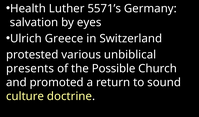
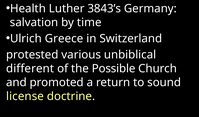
5571’s: 5571’s -> 3843’s (104, 8)
eyes: eyes -> time (89, 22)
presents: presents -> different (30, 68)
culture: culture -> license (25, 96)
